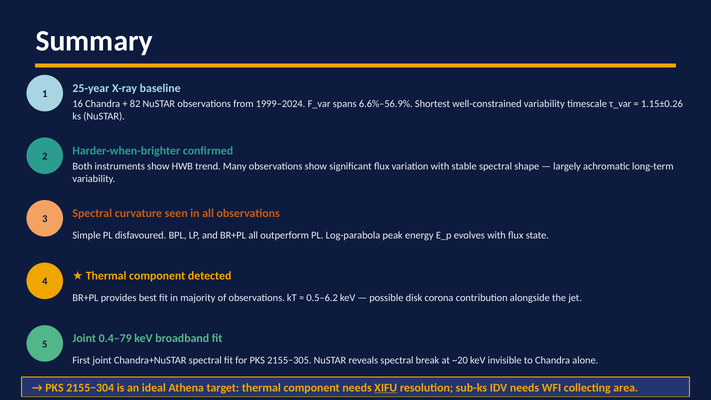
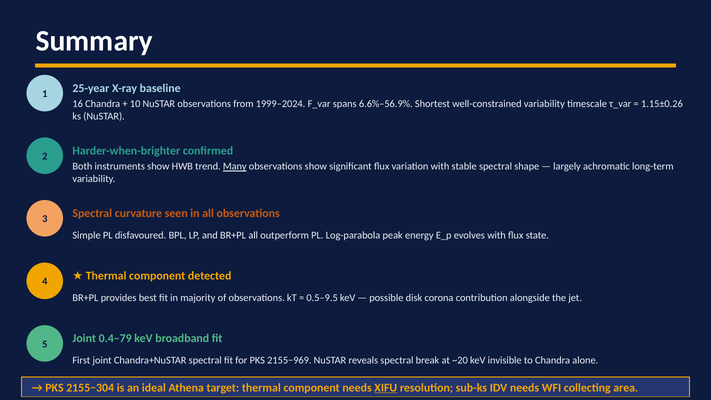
82: 82 -> 10 (135, 104)
Many underline: none -> present (235, 167)
0.5–6.2: 0.5–6.2 -> 0.5–9.5 (322, 298)
2155−305: 2155−305 -> 2155−969 (289, 360)
